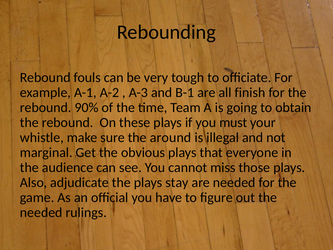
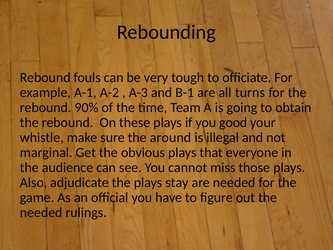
finish: finish -> turns (250, 93)
must: must -> good (233, 123)
